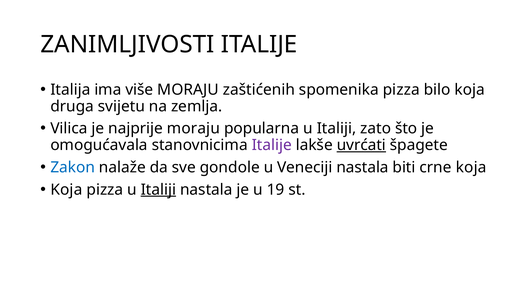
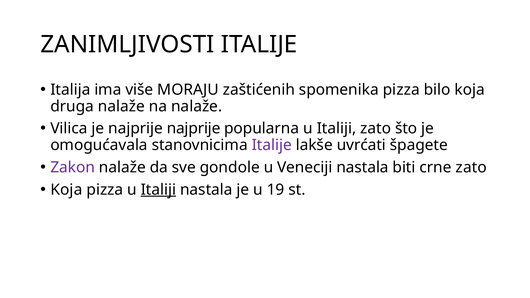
druga svijetu: svijetu -> nalaže (121, 106)
na zemlja: zemlja -> nalaže (197, 106)
najprije moraju: moraju -> najprije (194, 129)
uvrćati underline: present -> none (361, 145)
Zakon colour: blue -> purple (73, 167)
crne koja: koja -> zato (471, 167)
